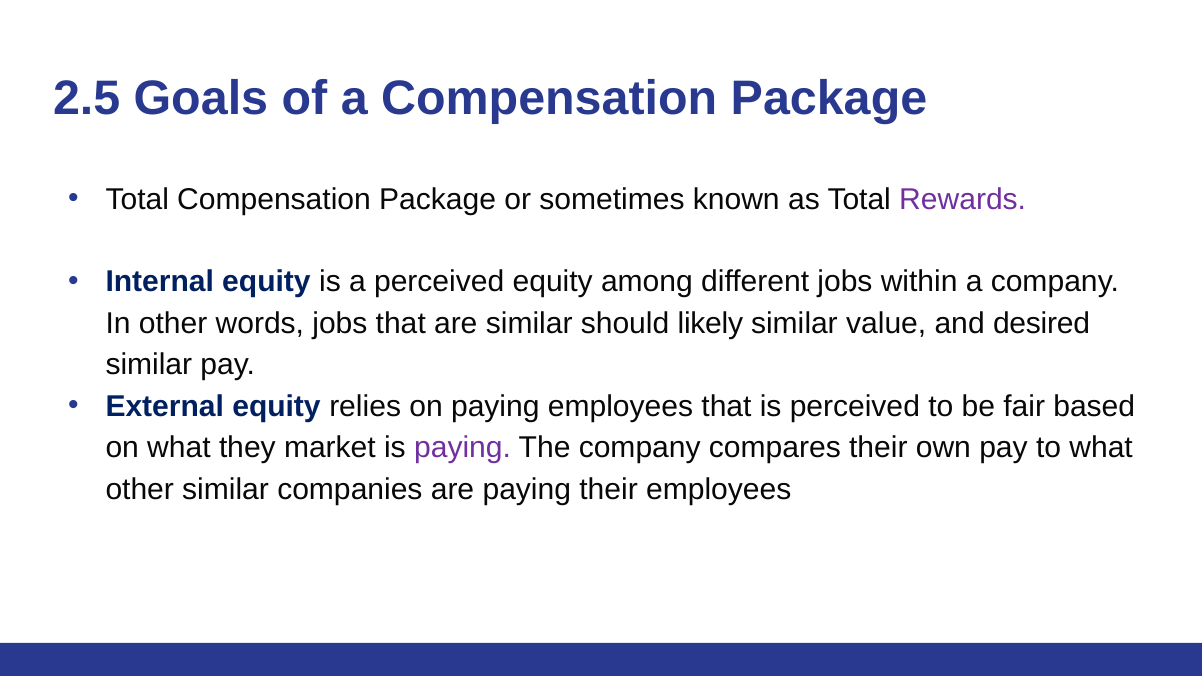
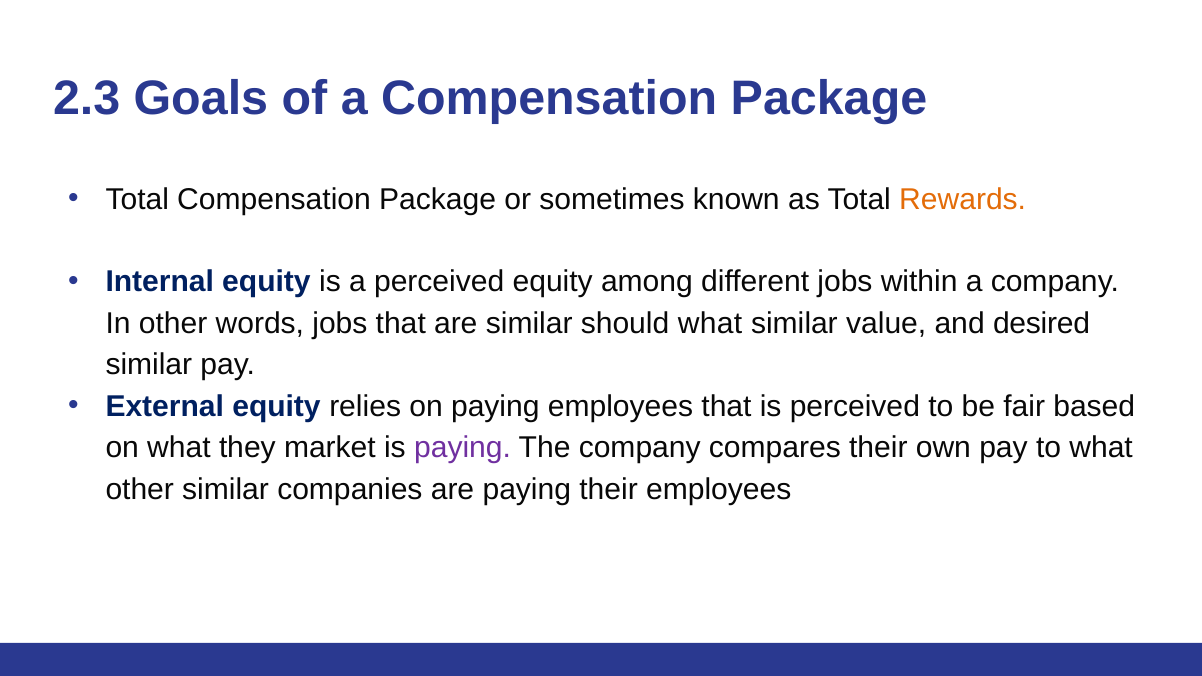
2.5: 2.5 -> 2.3 (87, 98)
Rewards colour: purple -> orange (963, 199)
should likely: likely -> what (710, 324)
